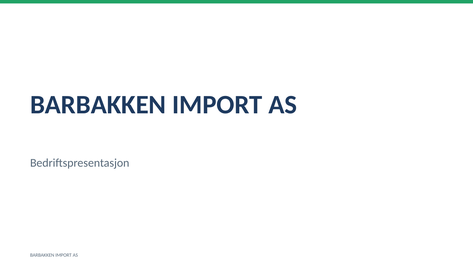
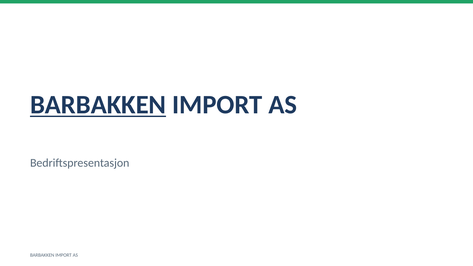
BARBAKKEN underline: none -> present (98, 105)
